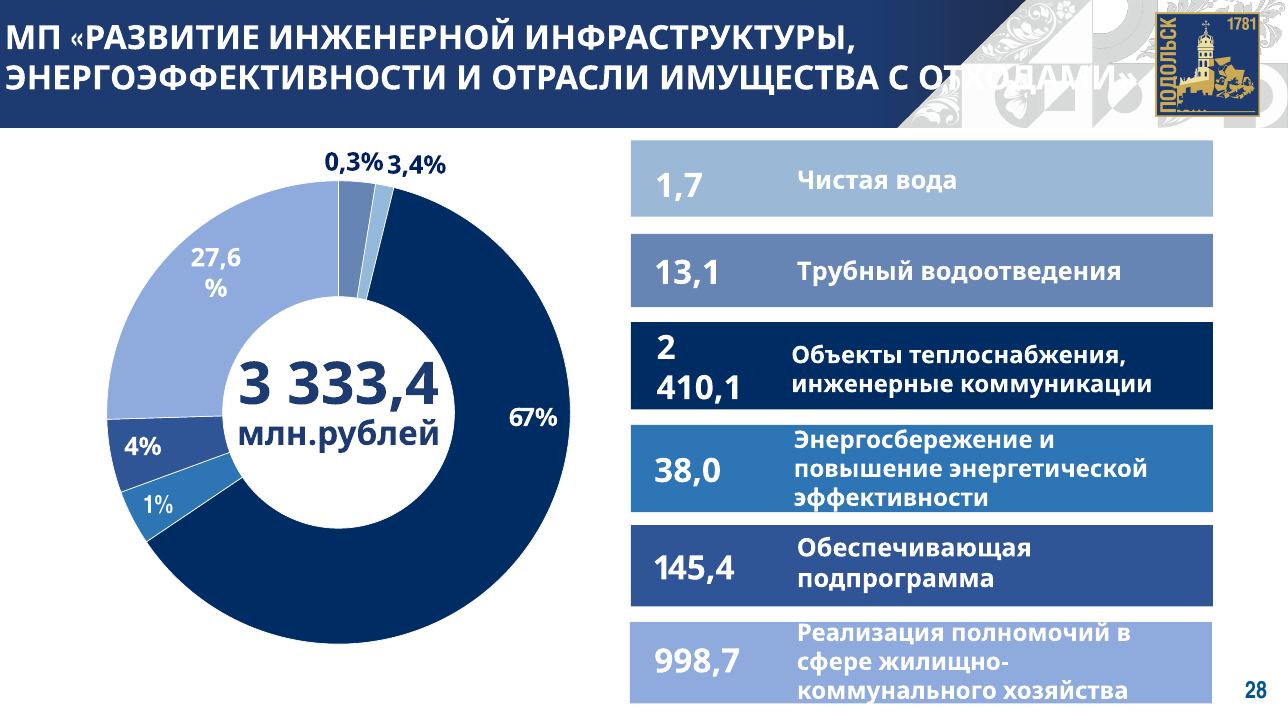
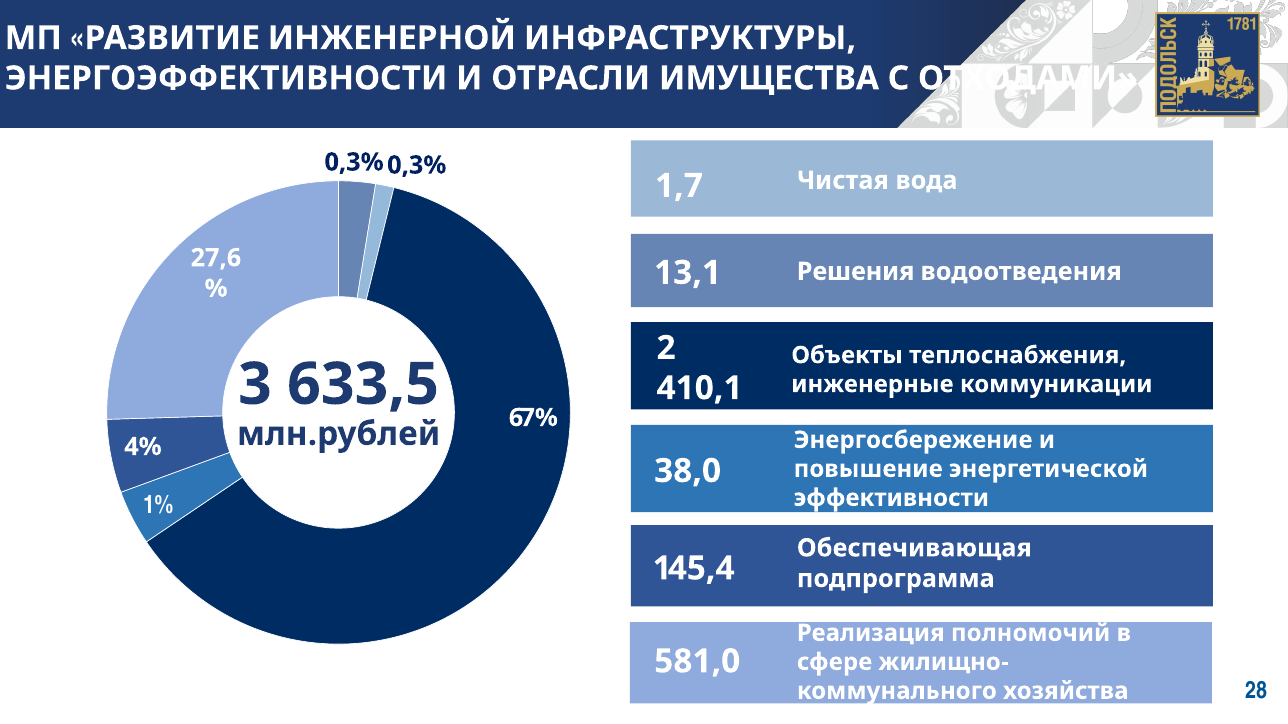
3,4%: 3,4% -> 0,3% (417, 165)
Трубный: Трубный -> Решения (856, 272)
333,4: 333,4 -> 633,5 (363, 385)
998,7: 998,7 -> 581,0 (697, 662)
